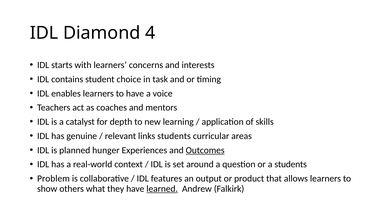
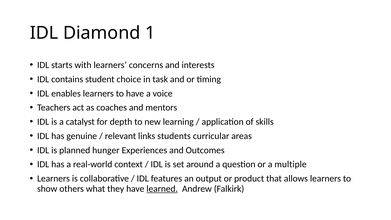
4: 4 -> 1 (150, 33)
Outcomes underline: present -> none (205, 150)
a students: students -> multiple (291, 164)
Problem: Problem -> Learners (53, 179)
